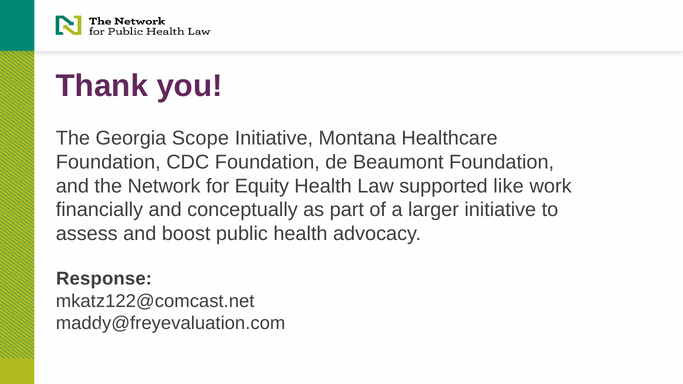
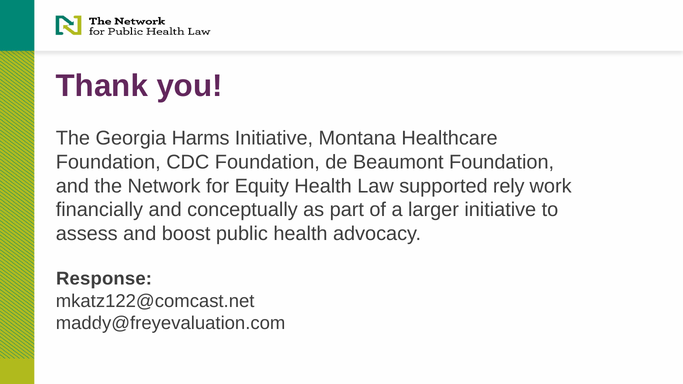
Scope: Scope -> Harms (201, 138)
like: like -> rely (509, 186)
